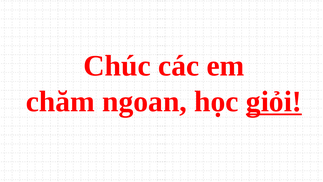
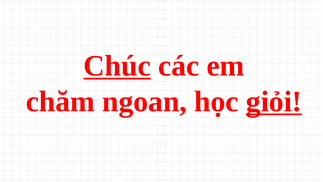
Chúc underline: none -> present (117, 66)
